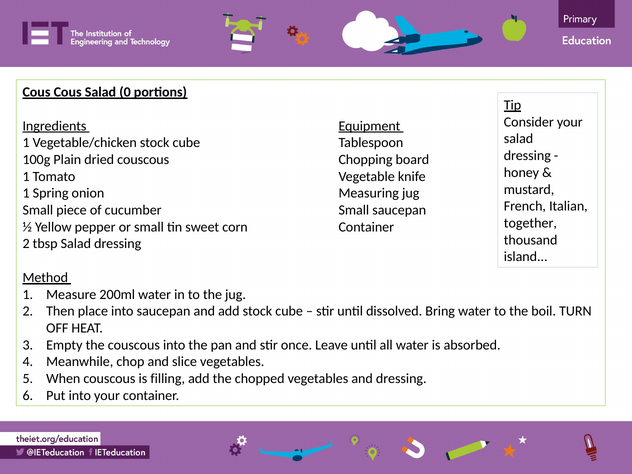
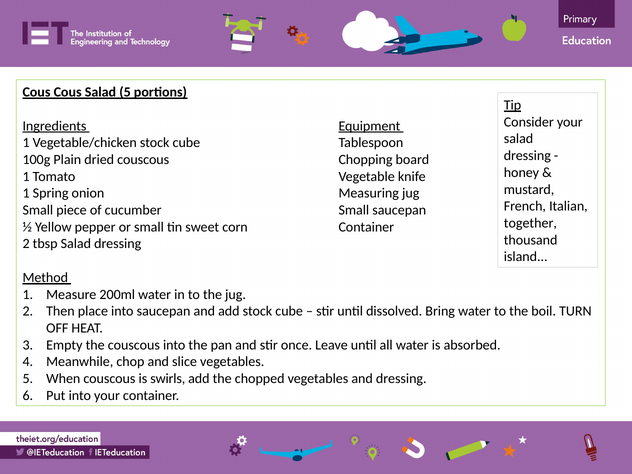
Salad 0: 0 -> 5 (125, 92)
filling: filling -> swirls (168, 379)
